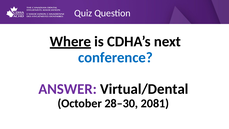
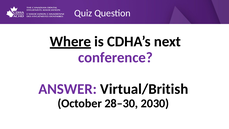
conference colour: blue -> purple (115, 57)
Virtual/Dental: Virtual/Dental -> Virtual/British (144, 89)
2081: 2081 -> 2030 (155, 103)
